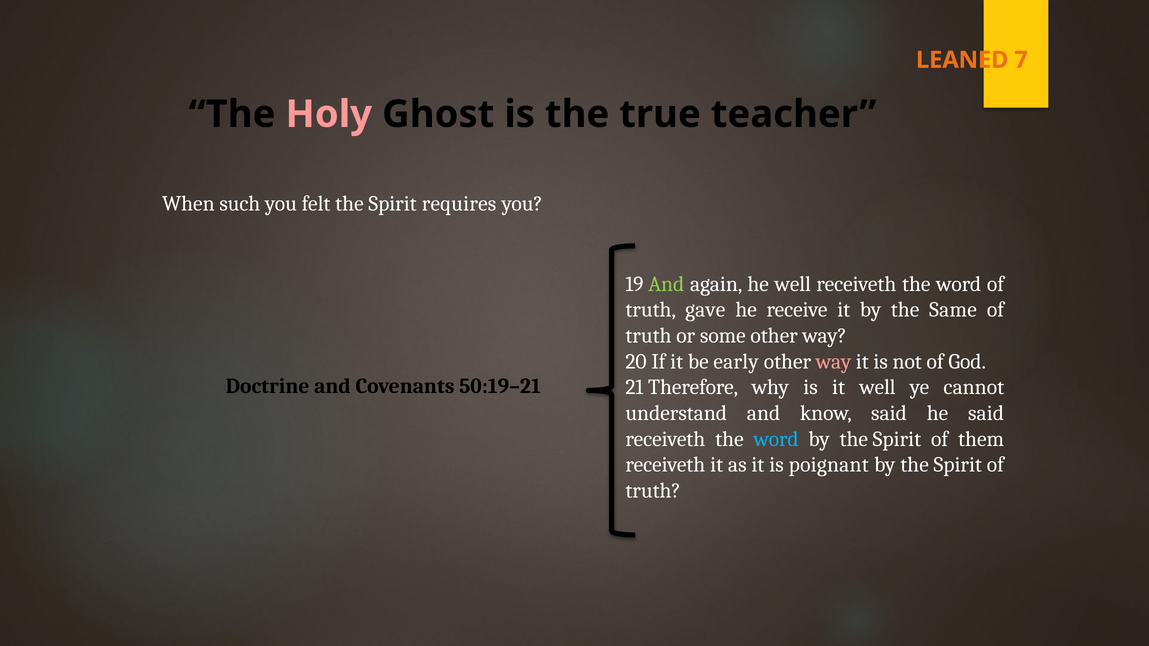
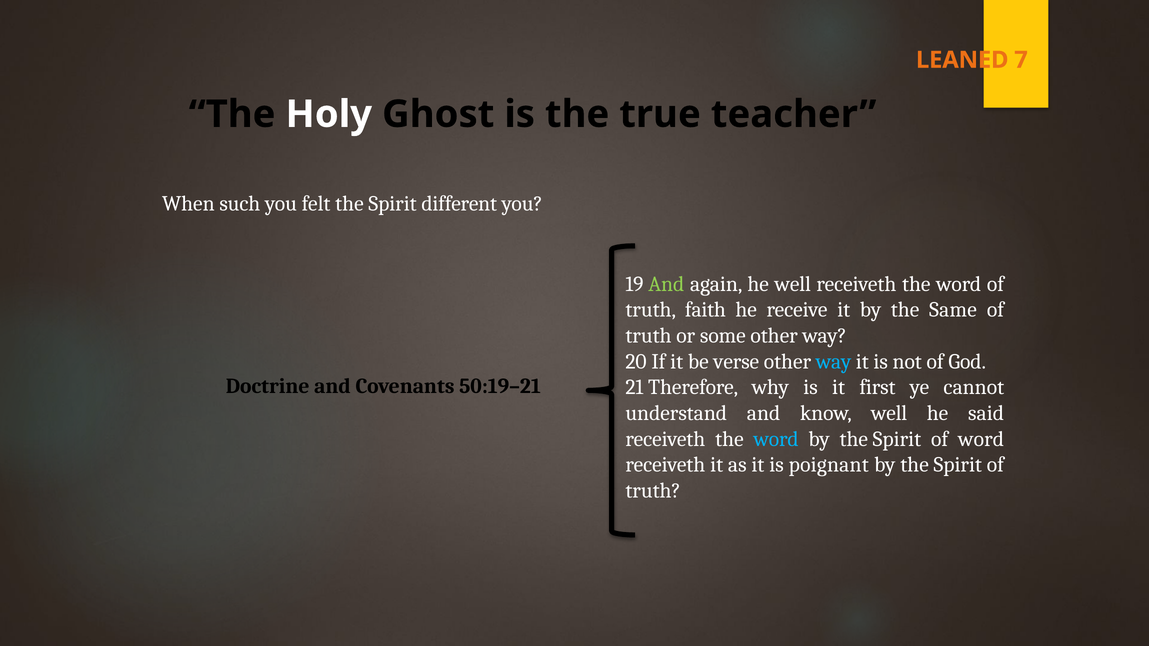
Holy colour: pink -> white (329, 114)
requires: requires -> different (459, 204)
gave: gave -> faith (705, 310)
early: early -> verse (736, 362)
way colour: pink -> light blue (834, 362)
it well: well -> first (877, 388)
know said: said -> well (889, 413)
of them: them -> word (981, 439)
